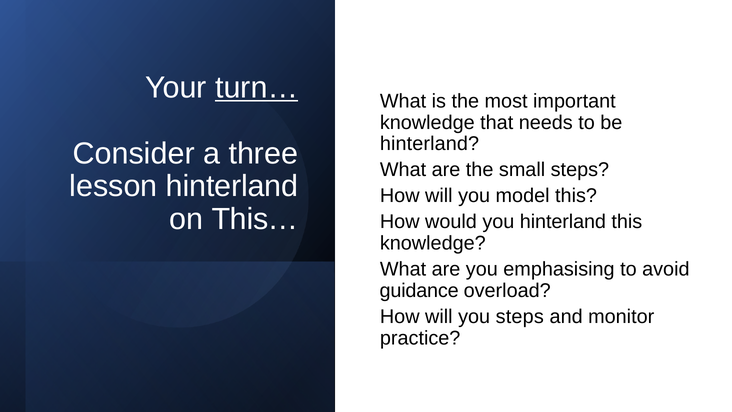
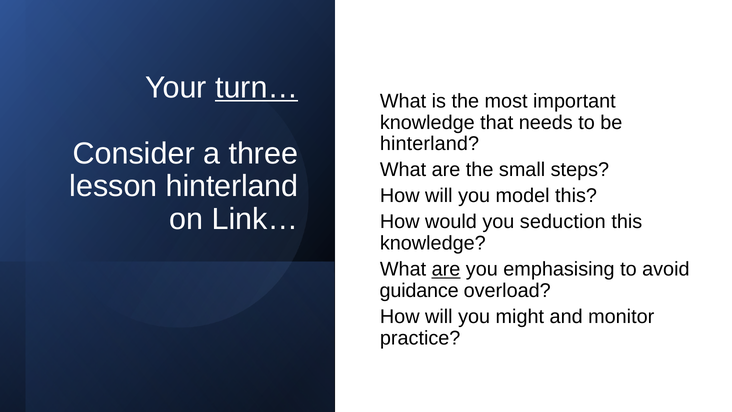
This…: This… -> Link… (255, 219)
you hinterland: hinterland -> seduction (563, 222)
are underline: none -> present (446, 269)
you steps: steps -> might (520, 317)
